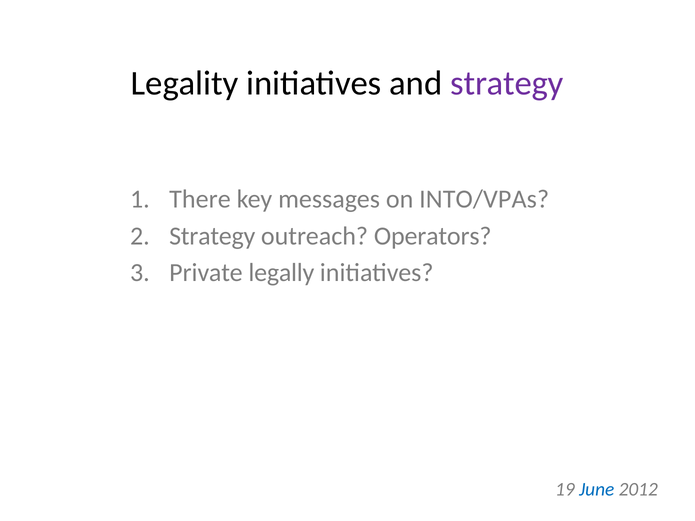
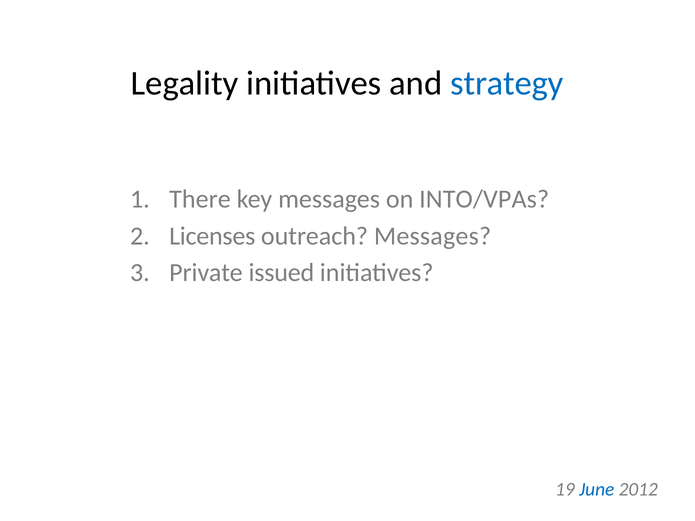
strategy colour: purple -> blue (507, 84)
Strategy: Strategy -> Licenses (212, 236)
outreach Operators: Operators -> Messages (433, 236)
legally: legally -> issued (281, 273)
